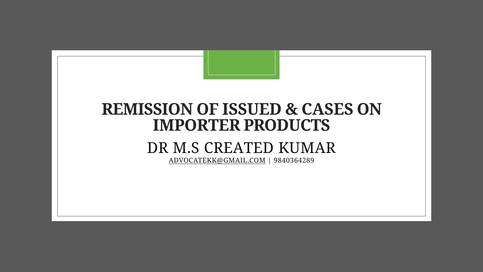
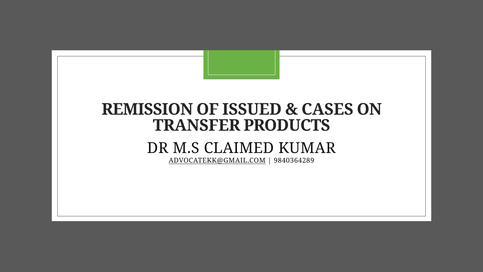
IMPORTER: IMPORTER -> TRANSFER (197, 125)
CREATED: CREATED -> CLAIMED (239, 148)
